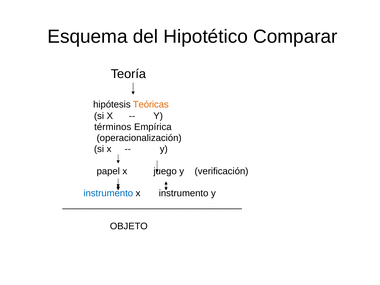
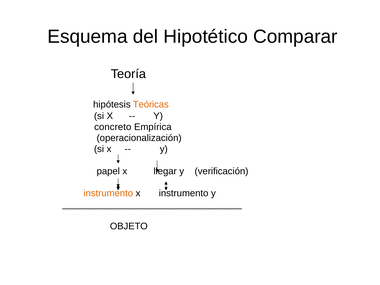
términos: términos -> concreto (113, 127)
juego: juego -> llegar (165, 171)
instrumento colour: blue -> orange (108, 193)
